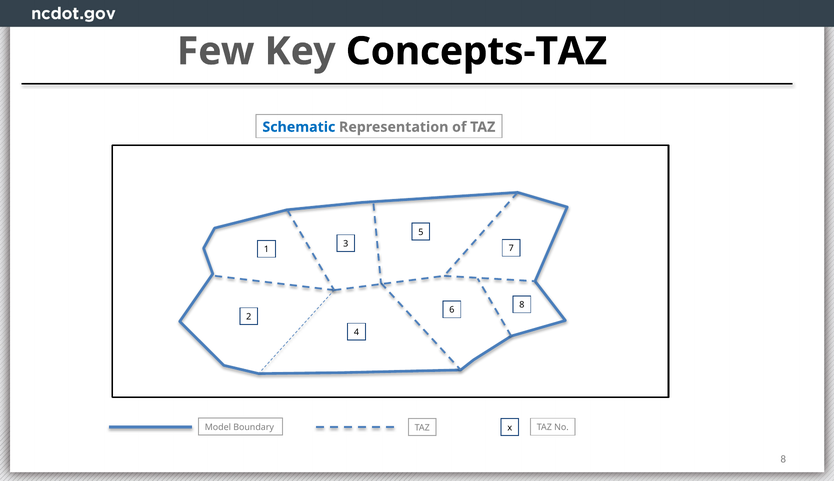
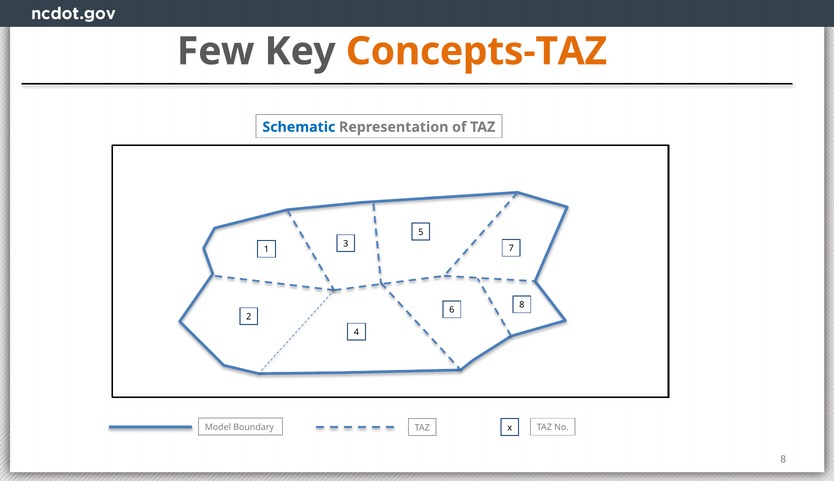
Concepts-TAZ colour: black -> orange (477, 51)
